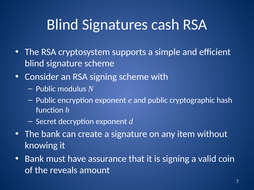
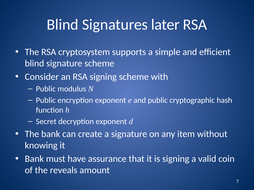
cash: cash -> later (165, 25)
